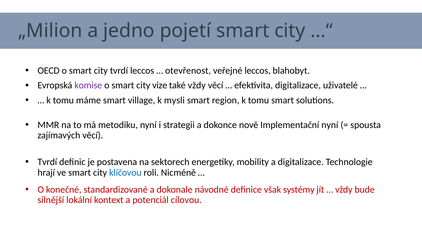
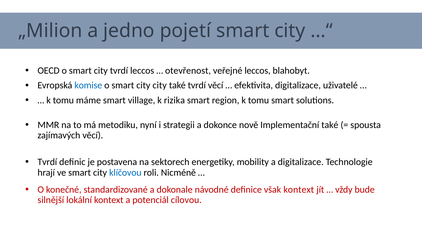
komise colour: purple -> blue (88, 85)
city vize: vize -> city (160, 85)
také vždy: vždy -> tvrdí (197, 85)
mysli: mysli -> rizika (174, 100)
Implementační nyní: nyní -> také (330, 125)
však systémy: systémy -> kontext (299, 189)
